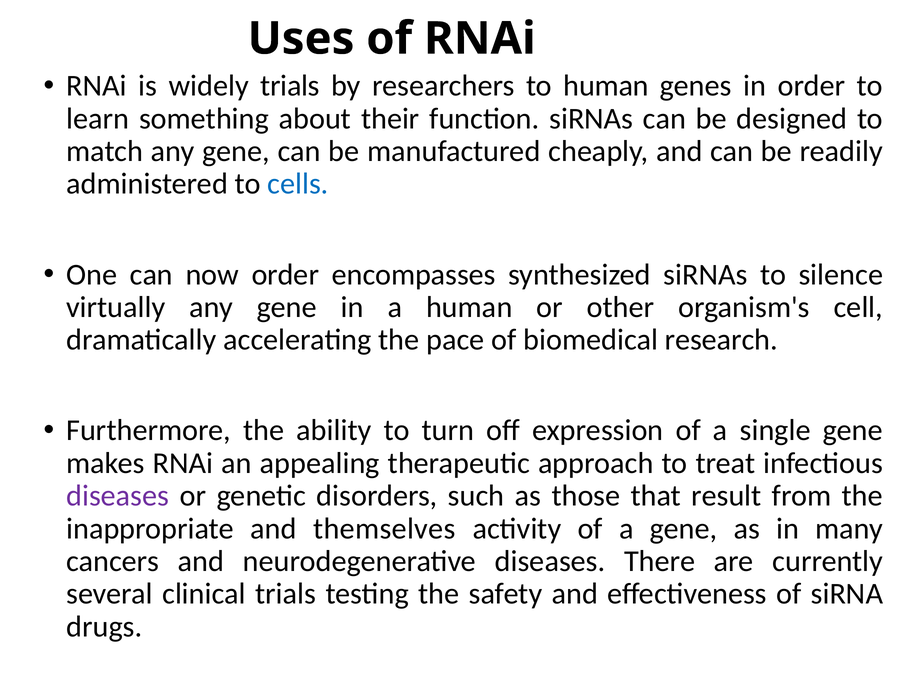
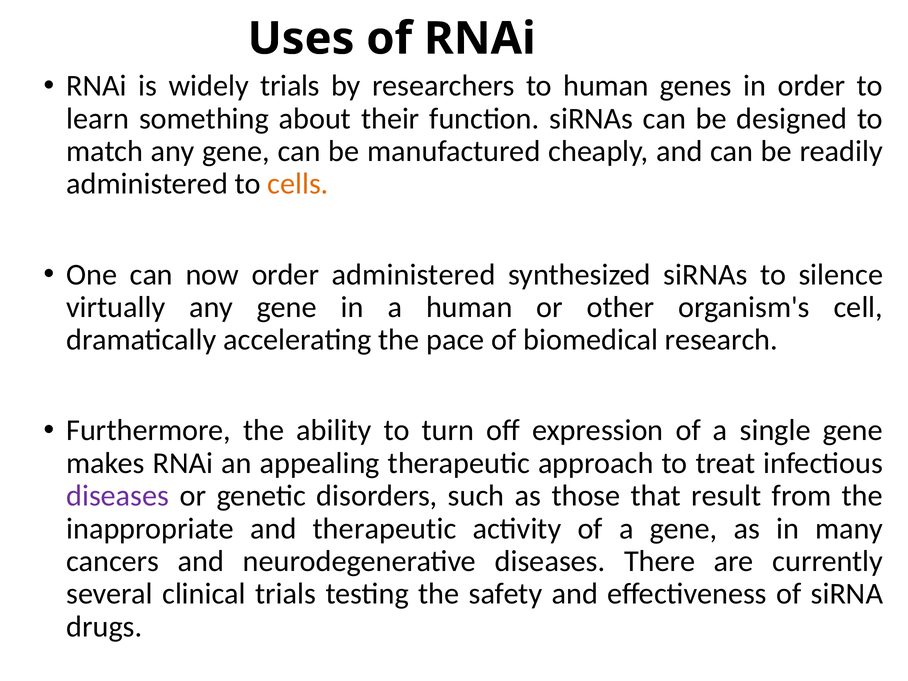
cells colour: blue -> orange (298, 184)
order encompasses: encompasses -> administered (414, 275)
and themselves: themselves -> therapeutic (385, 529)
